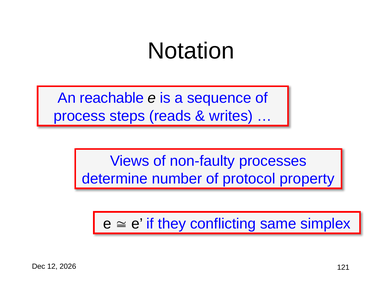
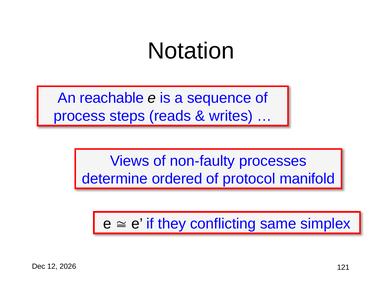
number: number -> ordered (177, 179)
property: property -> manifold (307, 179)
